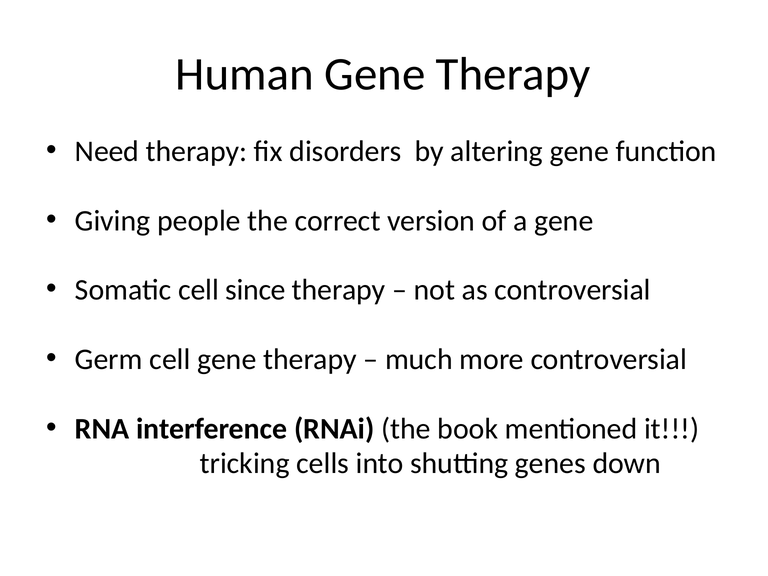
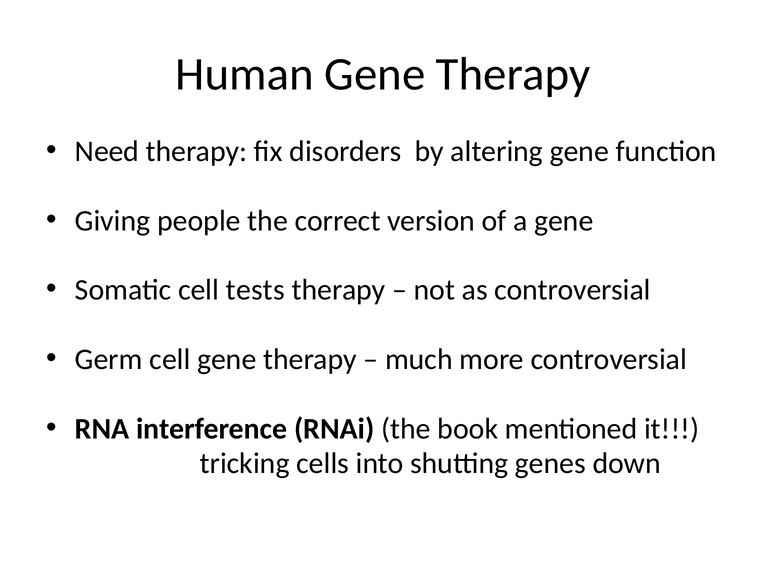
since: since -> tests (255, 290)
